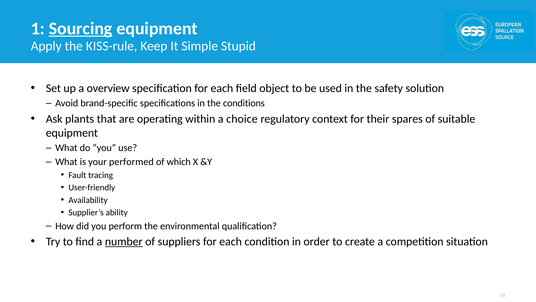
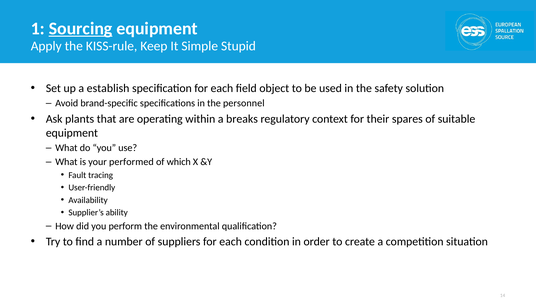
overview: overview -> establish (108, 88)
conditions: conditions -> personnel (244, 103)
choice: choice -> breaks (242, 119)
number underline: present -> none (124, 241)
